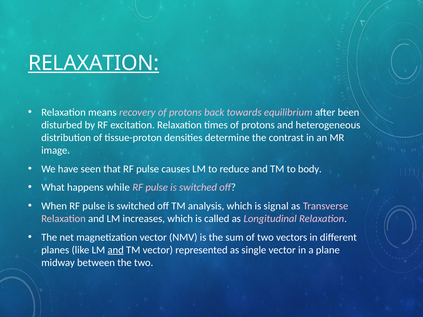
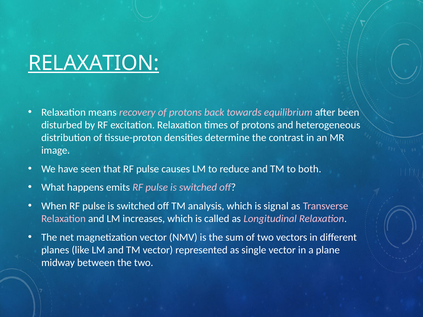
body: body -> both (310, 169)
while: while -> emits (118, 188)
and underline: present -> none (116, 250)
